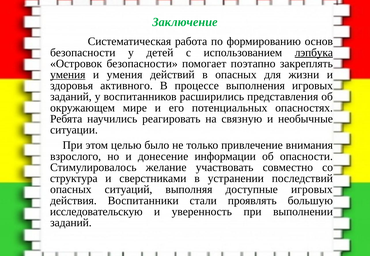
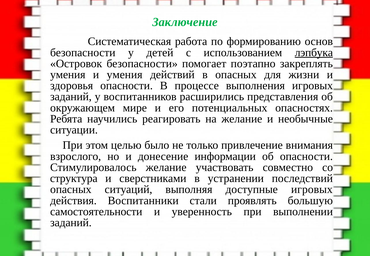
умения underline: present -> none (68, 75)
здоровья активного: активного -> опасности (127, 86)
на связную: связную -> желание (242, 119)
исследовательскую: исследовательскую -> самостоятельности (96, 212)
